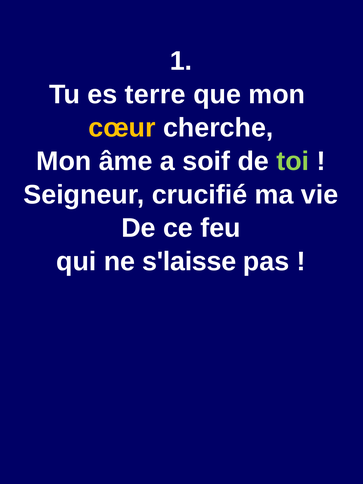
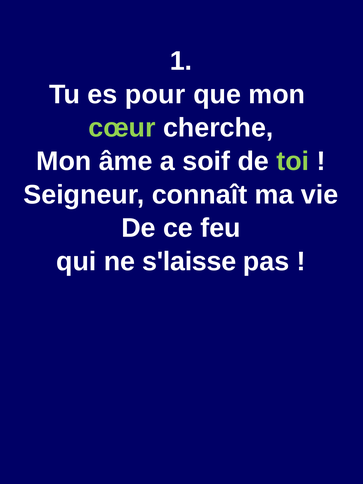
terre: terre -> pour (155, 94)
cœur colour: yellow -> light green (122, 128)
crucifié: crucifié -> connaît (199, 195)
